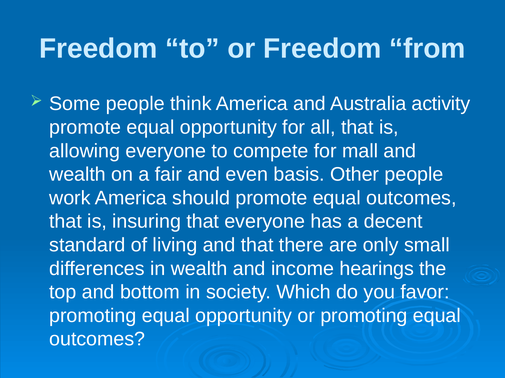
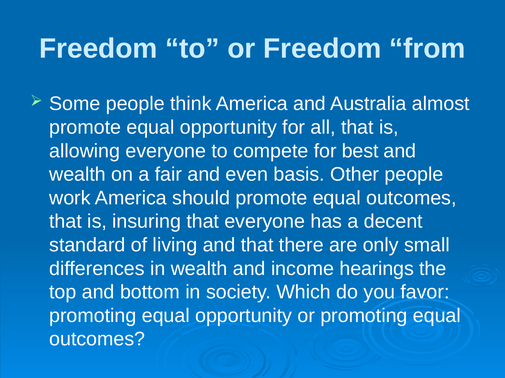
activity: activity -> almost (441, 104)
mall: mall -> best (360, 151)
